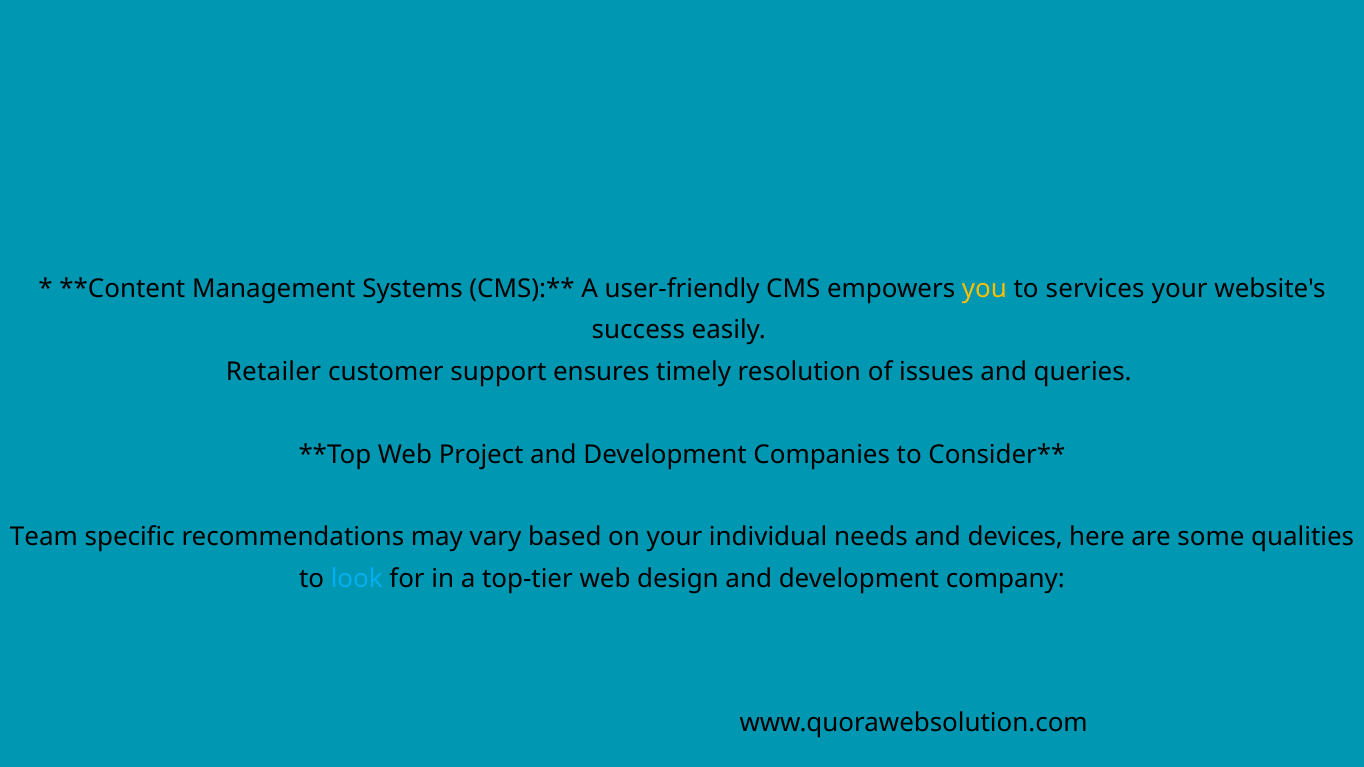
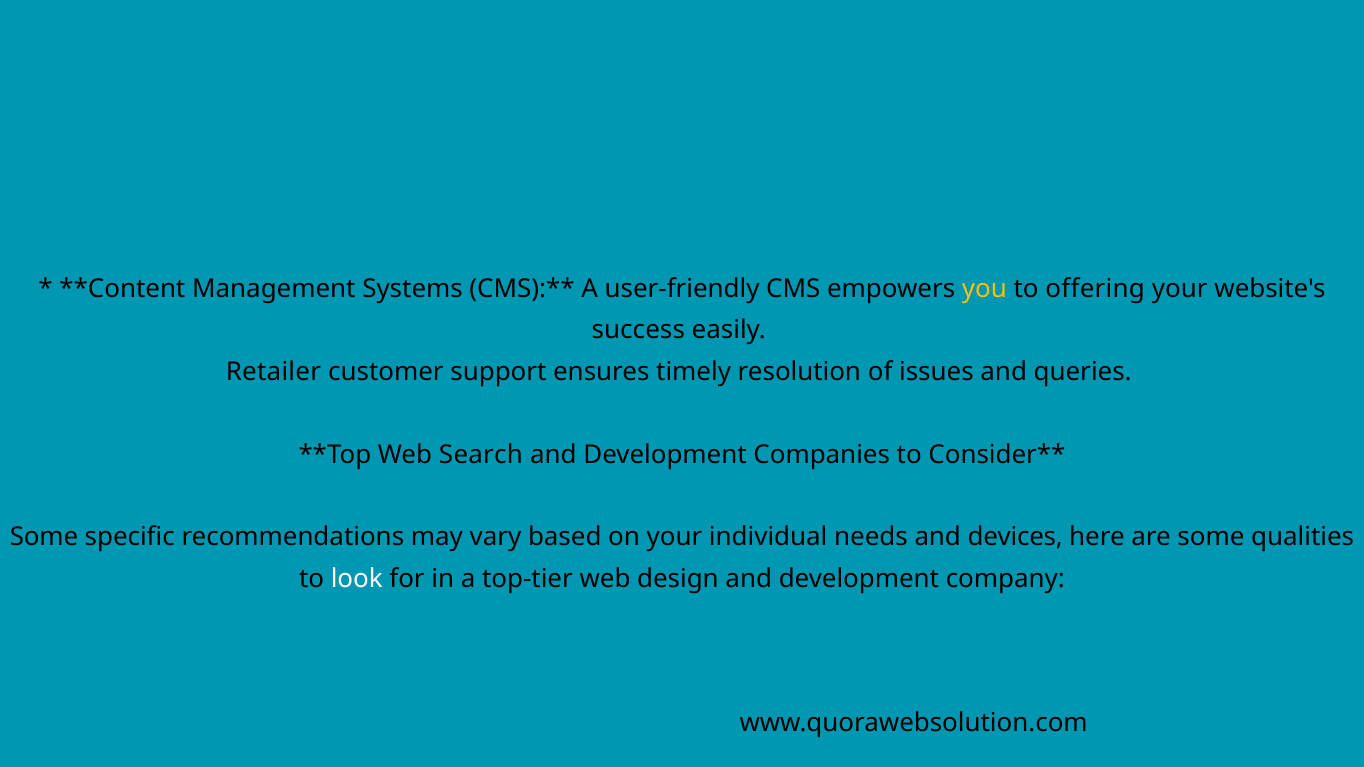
services: services -> offering (1095, 289)
Project: Project -> Search (481, 455)
Team: Team -> Some (44, 537)
look colour: light blue -> white (357, 579)
